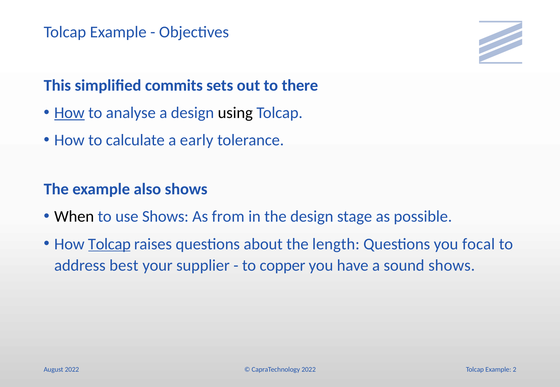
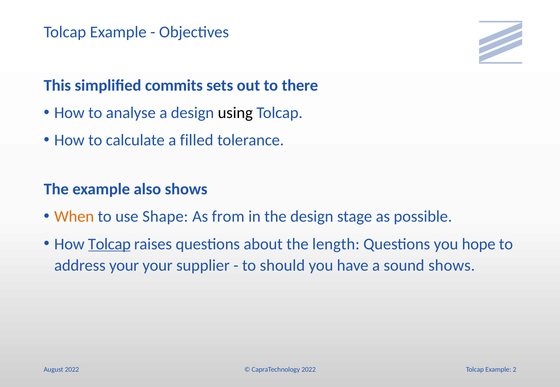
How underline: present -> none (69, 113)
early: early -> filled (197, 141)
When colour: black -> orange (74, 217)
use Shows: Shows -> Shape (165, 217)
focal: focal -> hope (479, 244)
address best: best -> your (124, 266)
copper: copper -> should (282, 266)
